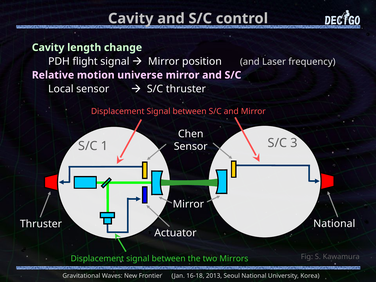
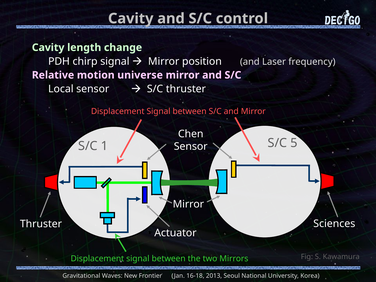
flight: flight -> chirp (85, 61)
3: 3 -> 5 (294, 143)
National: National -> Sciences (334, 224)
